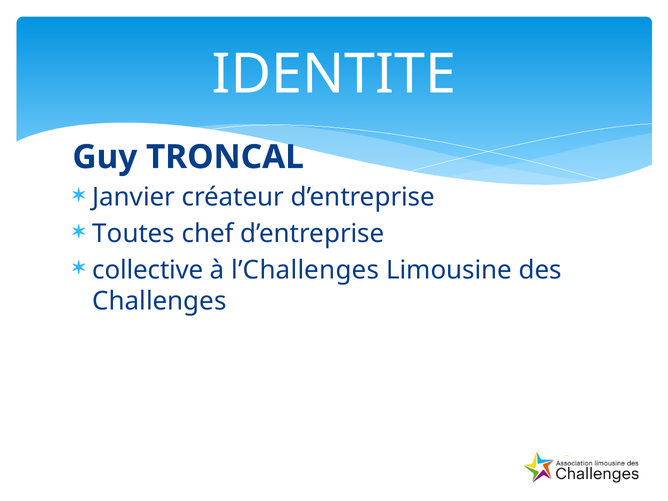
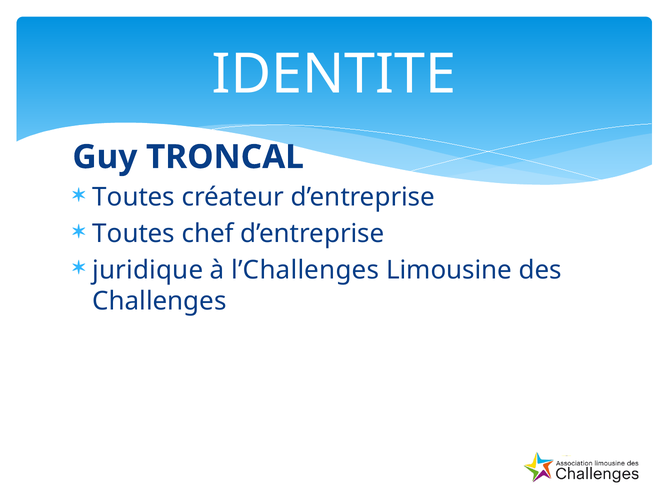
Janvier: Janvier -> Toutes (134, 197)
collective: collective -> juridique (148, 270)
